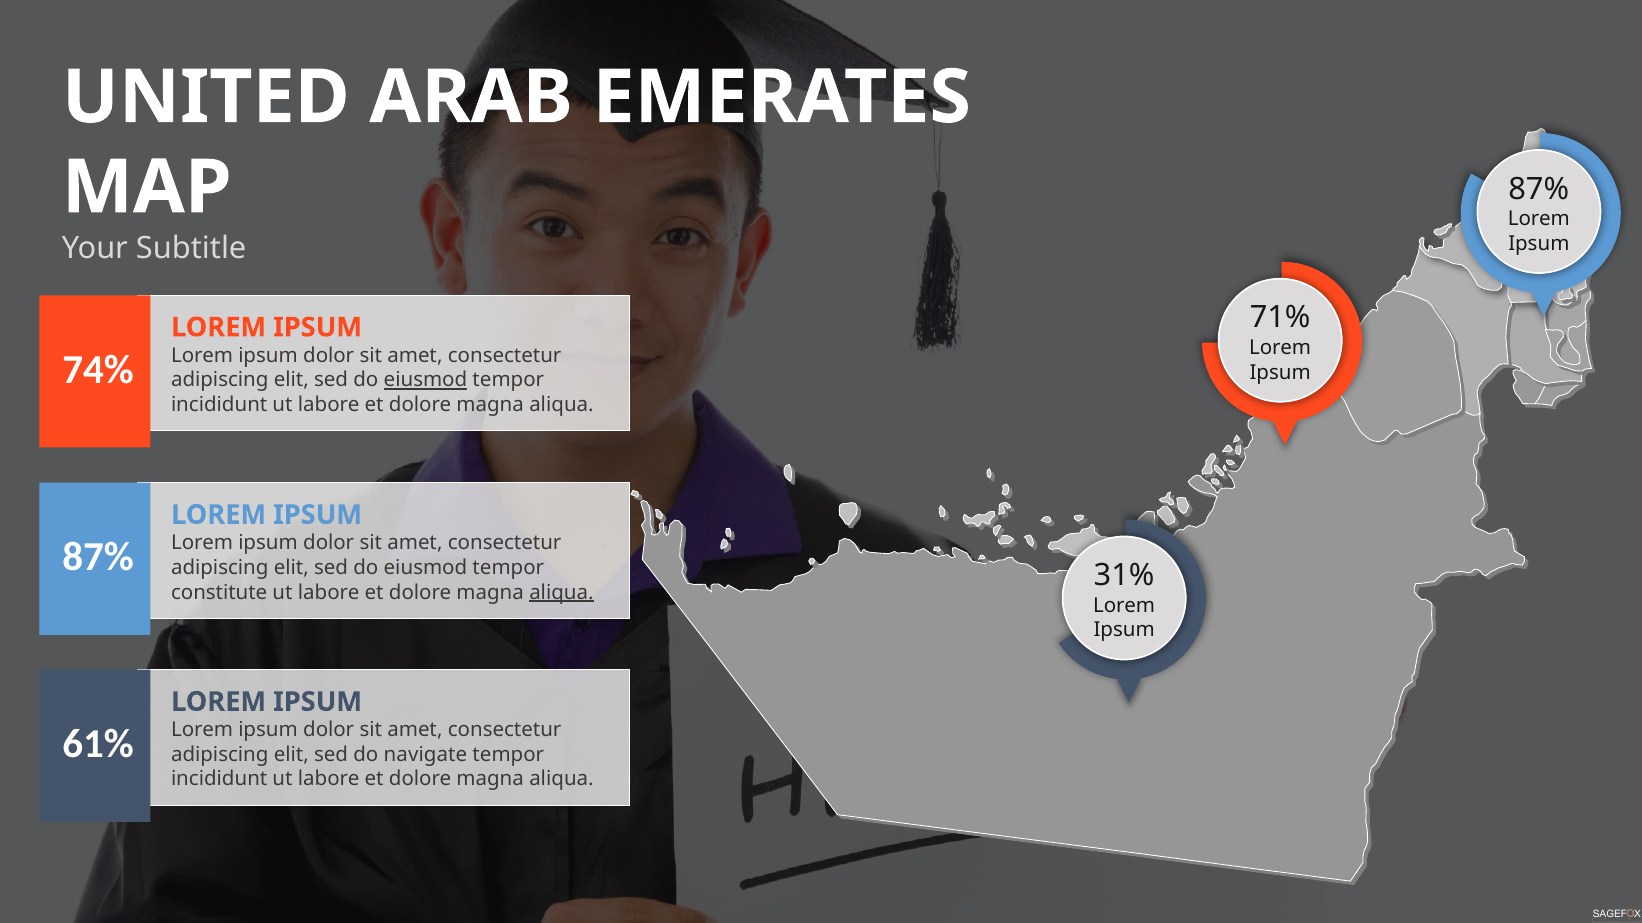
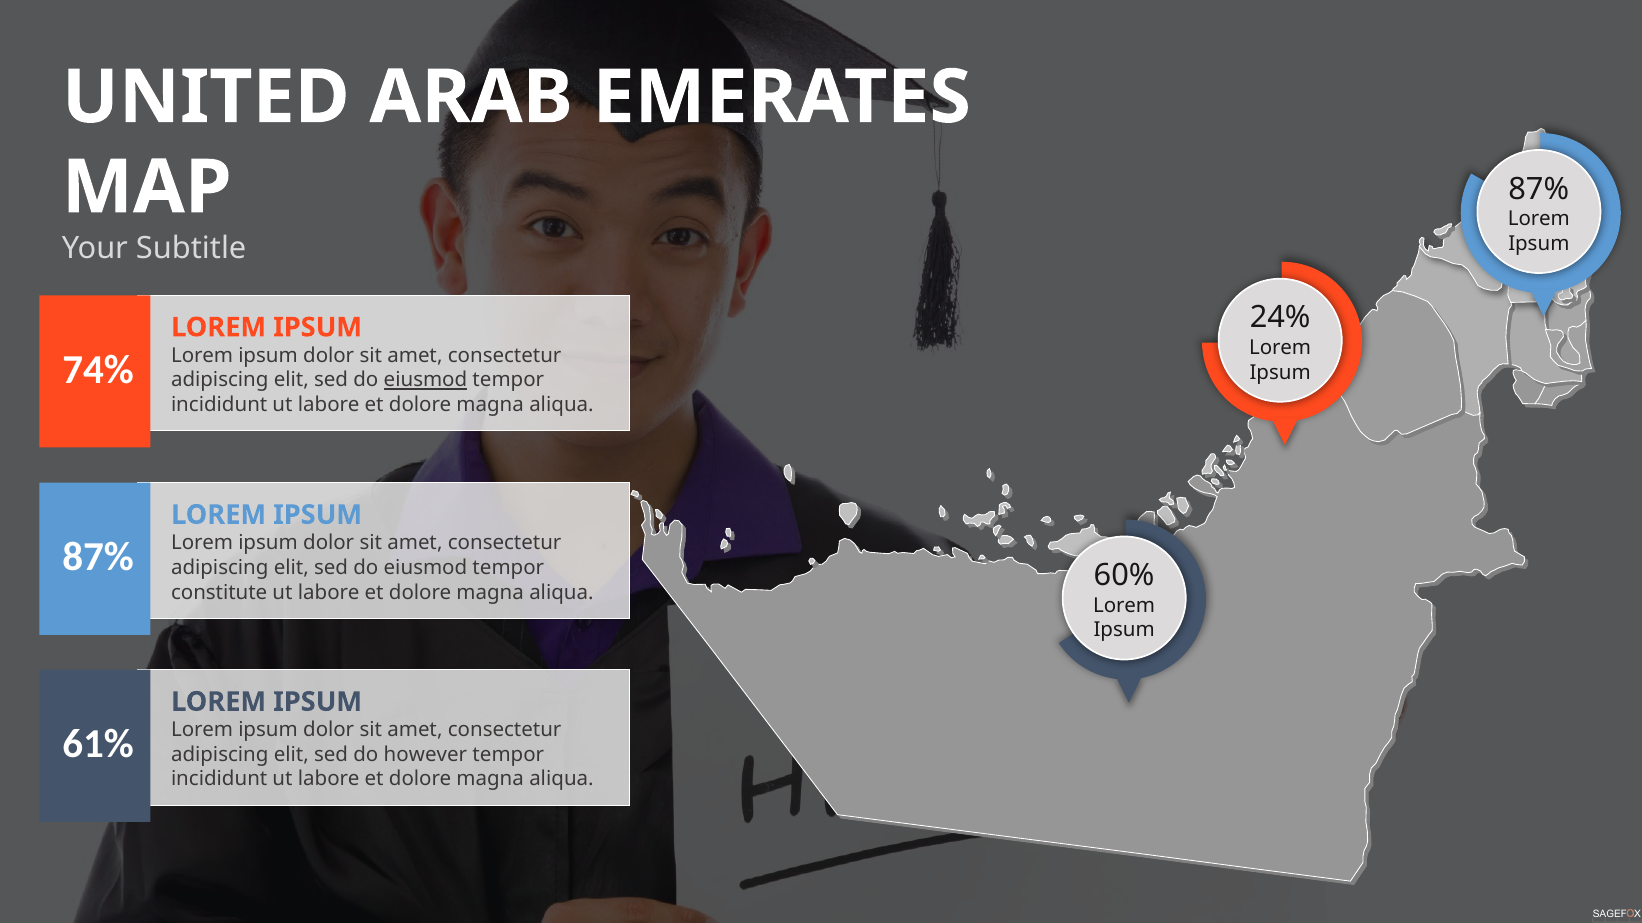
71%: 71% -> 24% (1280, 318)
31%: 31% -> 60% (1124, 576)
aliqua underline: present -> none (561, 593)
navigate: navigate -> however (425, 755)
